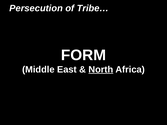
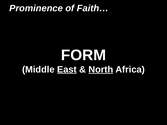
Persecution: Persecution -> Prominence (36, 8)
Tribe…: Tribe… -> Faith… (93, 8)
East underline: none -> present (67, 70)
